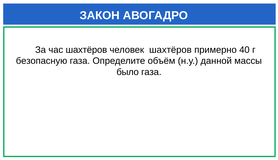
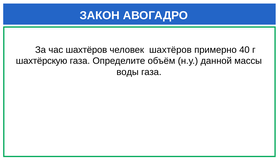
безопасную: безопасную -> шахтёрскую (42, 61)
было: было -> воды (128, 72)
